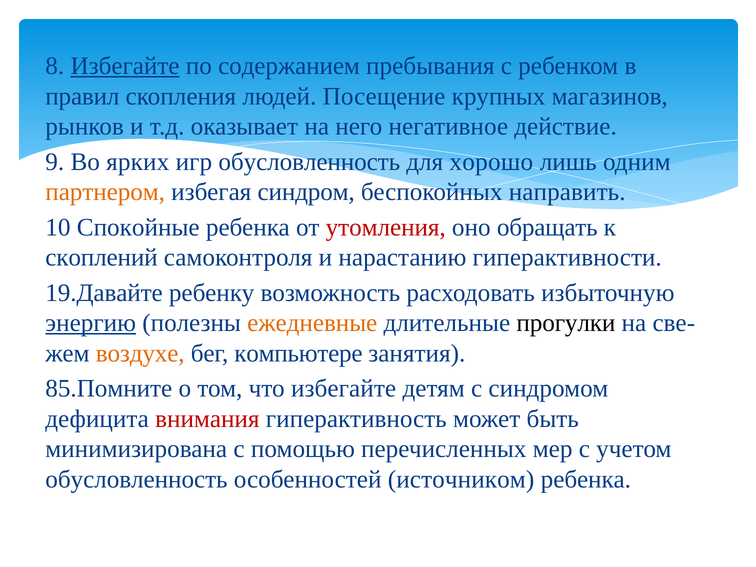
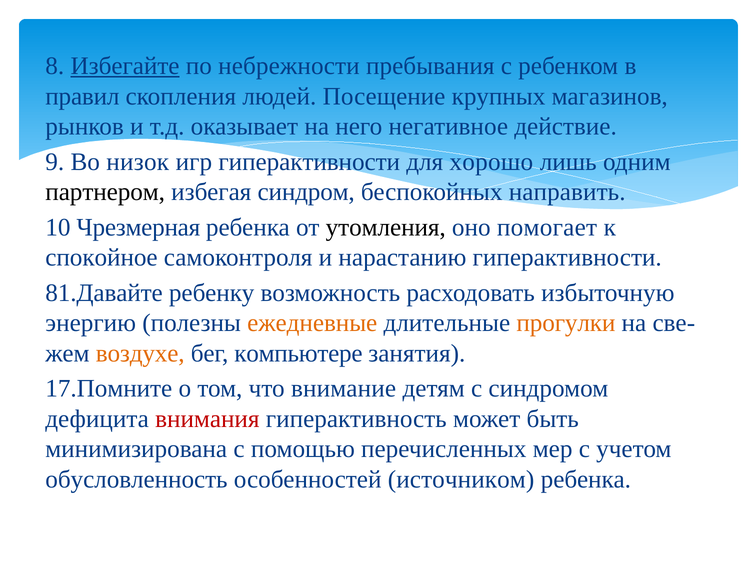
содержанием: содержанием -> небрежности (289, 66)
ярких: ярких -> низок (138, 162)
игр обусловленность: обусловленность -> гиперактивности (309, 162)
партнером colour: orange -> black (105, 192)
Спокойные: Спокойные -> Чрезмерная (138, 227)
утомления colour: red -> black (386, 227)
обращать: обращать -> помогает (547, 227)
скоплений: скоплений -> спокойное (101, 258)
19.Давайте: 19.Давайте -> 81.Давайте (104, 293)
энергию underline: present -> none (91, 323)
прогулки colour: black -> orange (566, 323)
85.Помните: 85.Помните -> 17.Помните (109, 389)
что избегайте: избегайте -> внимание (344, 389)
